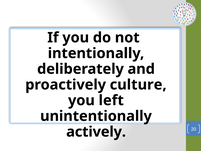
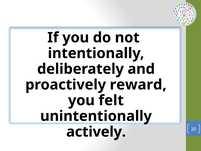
culture: culture -> reward (138, 85)
left: left -> felt (111, 100)
